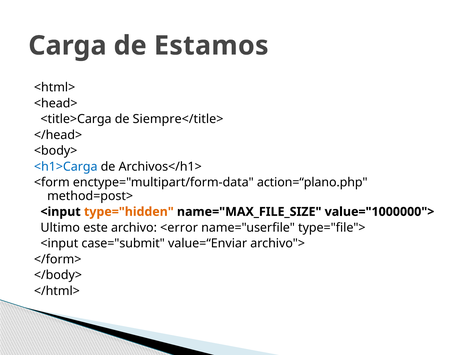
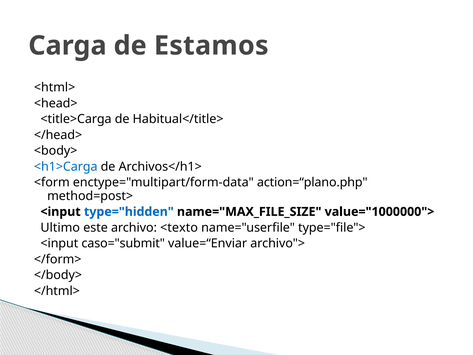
Siempre</title>: Siempre</title> -> Habitual</title> (178, 119)
type="hidden colour: orange -> blue (129, 212)
<error: <error -> <texto (179, 227)
case="submit: case="submit -> caso="submit (123, 243)
